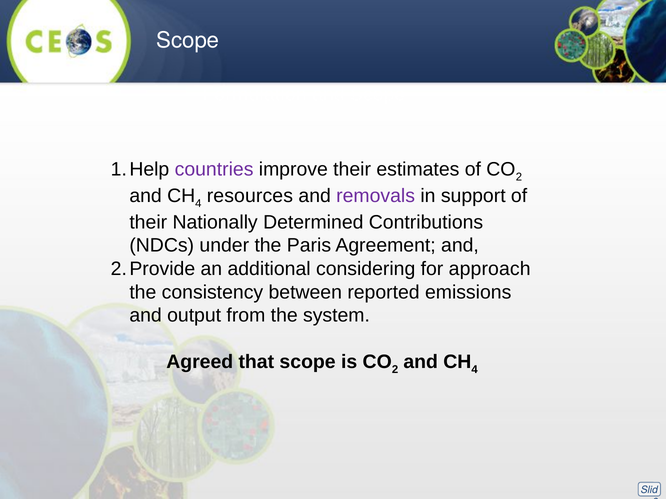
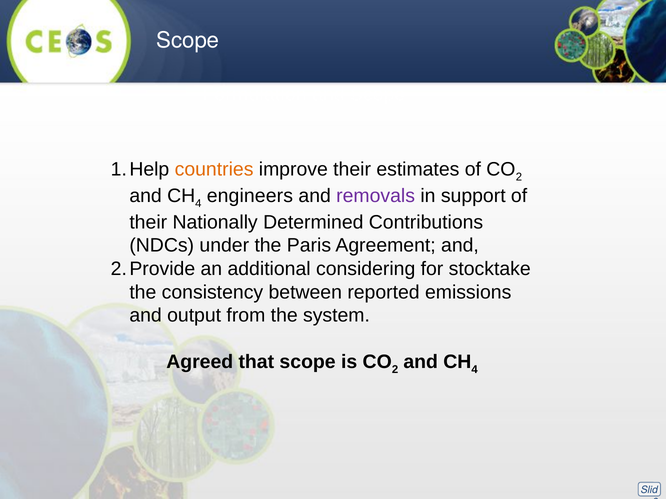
countries colour: purple -> orange (214, 170)
resources: resources -> engineers (250, 196)
approach: approach -> stocktake (490, 269)
